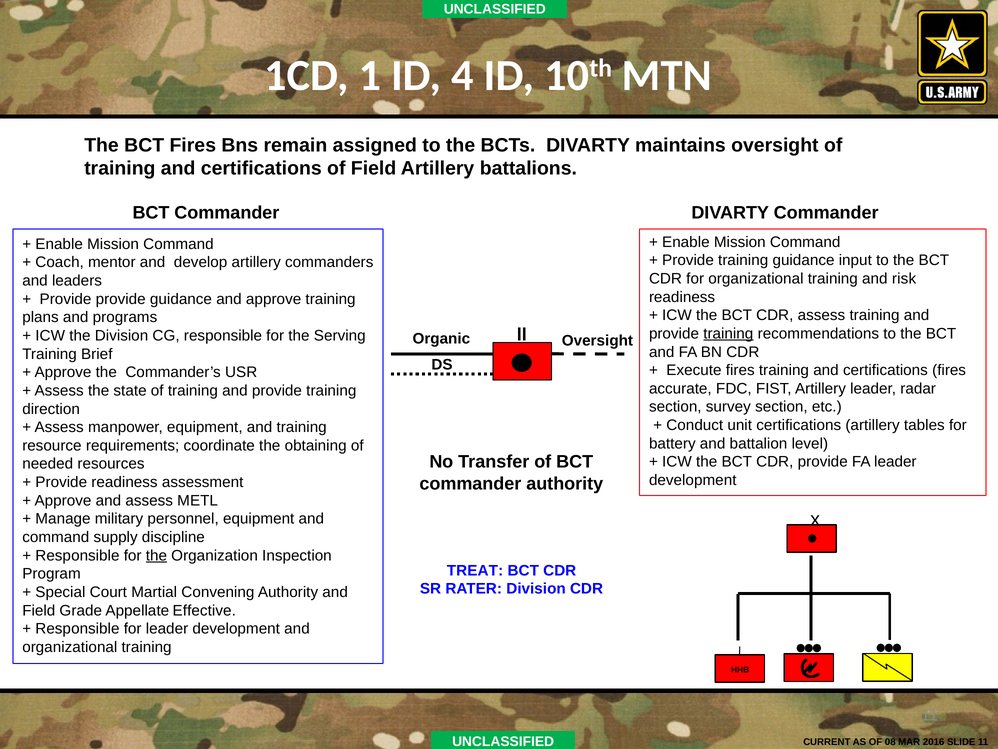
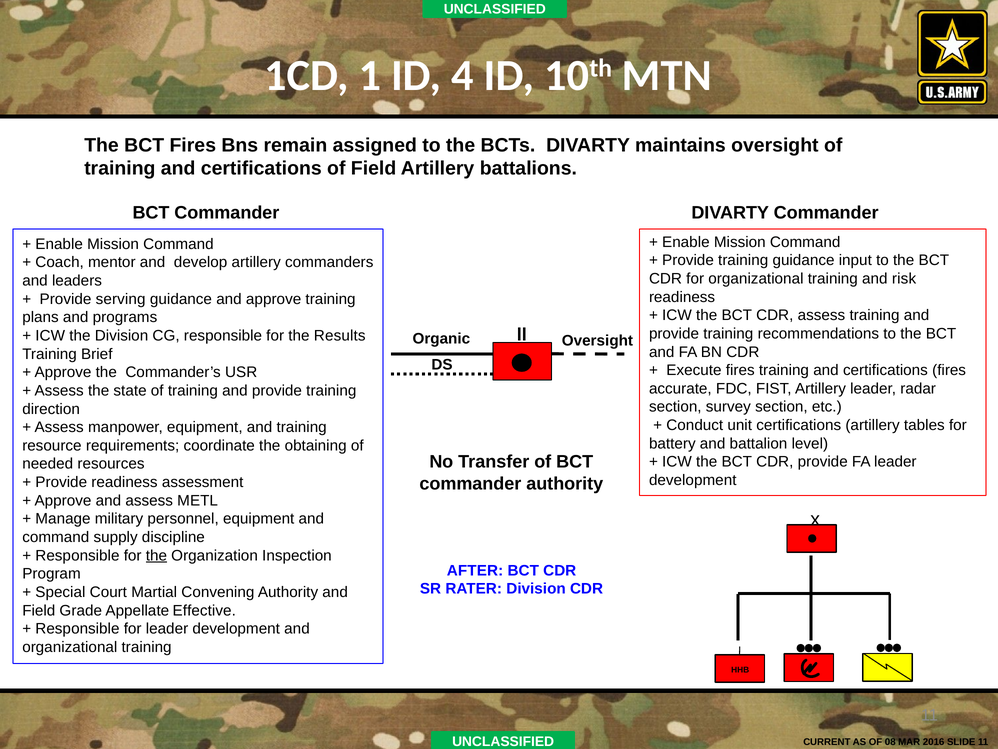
Provide provide: provide -> serving (121, 299)
training underline: present -> none (728, 333)
Serving: Serving -> Results (340, 335)
TREAT: TREAT -> AFTER (475, 570)
